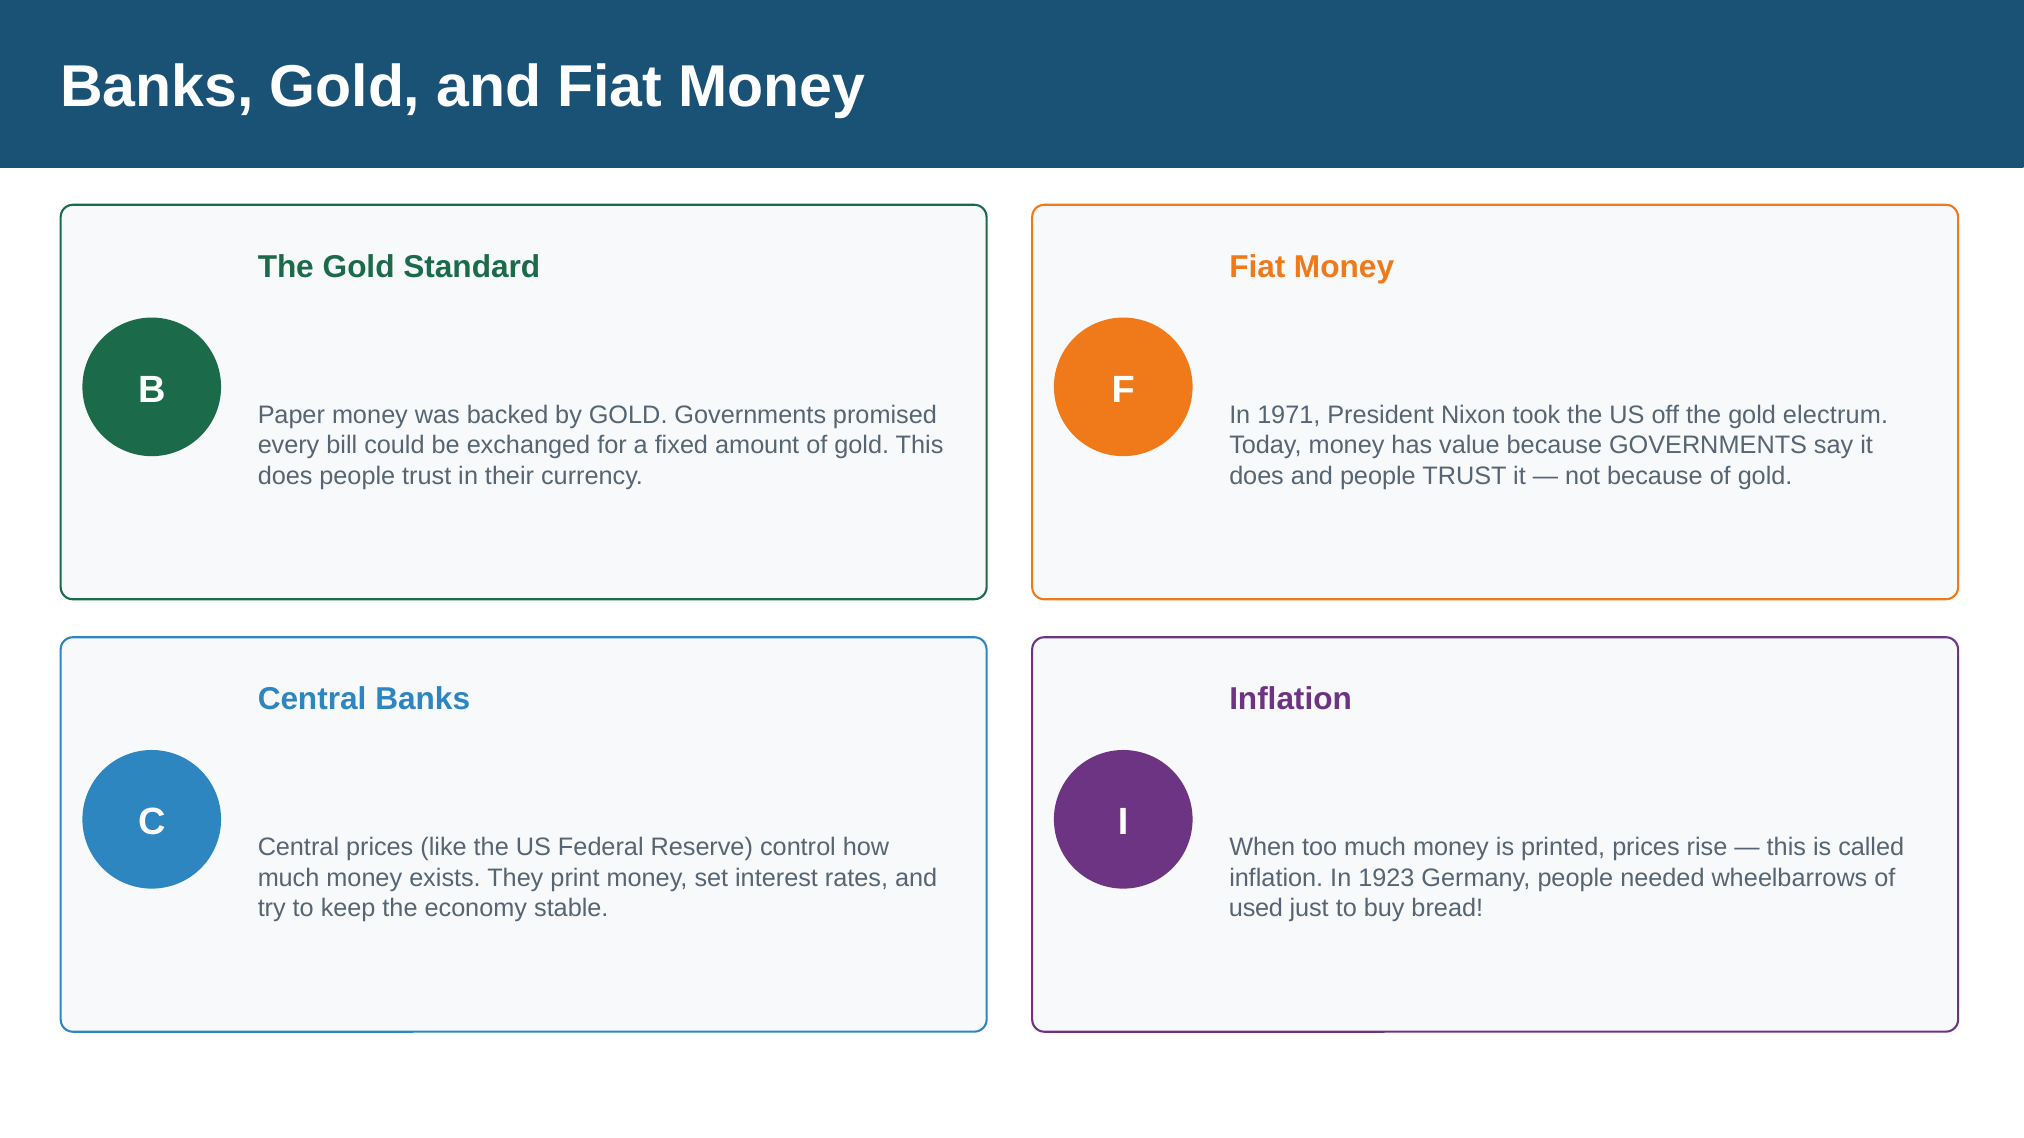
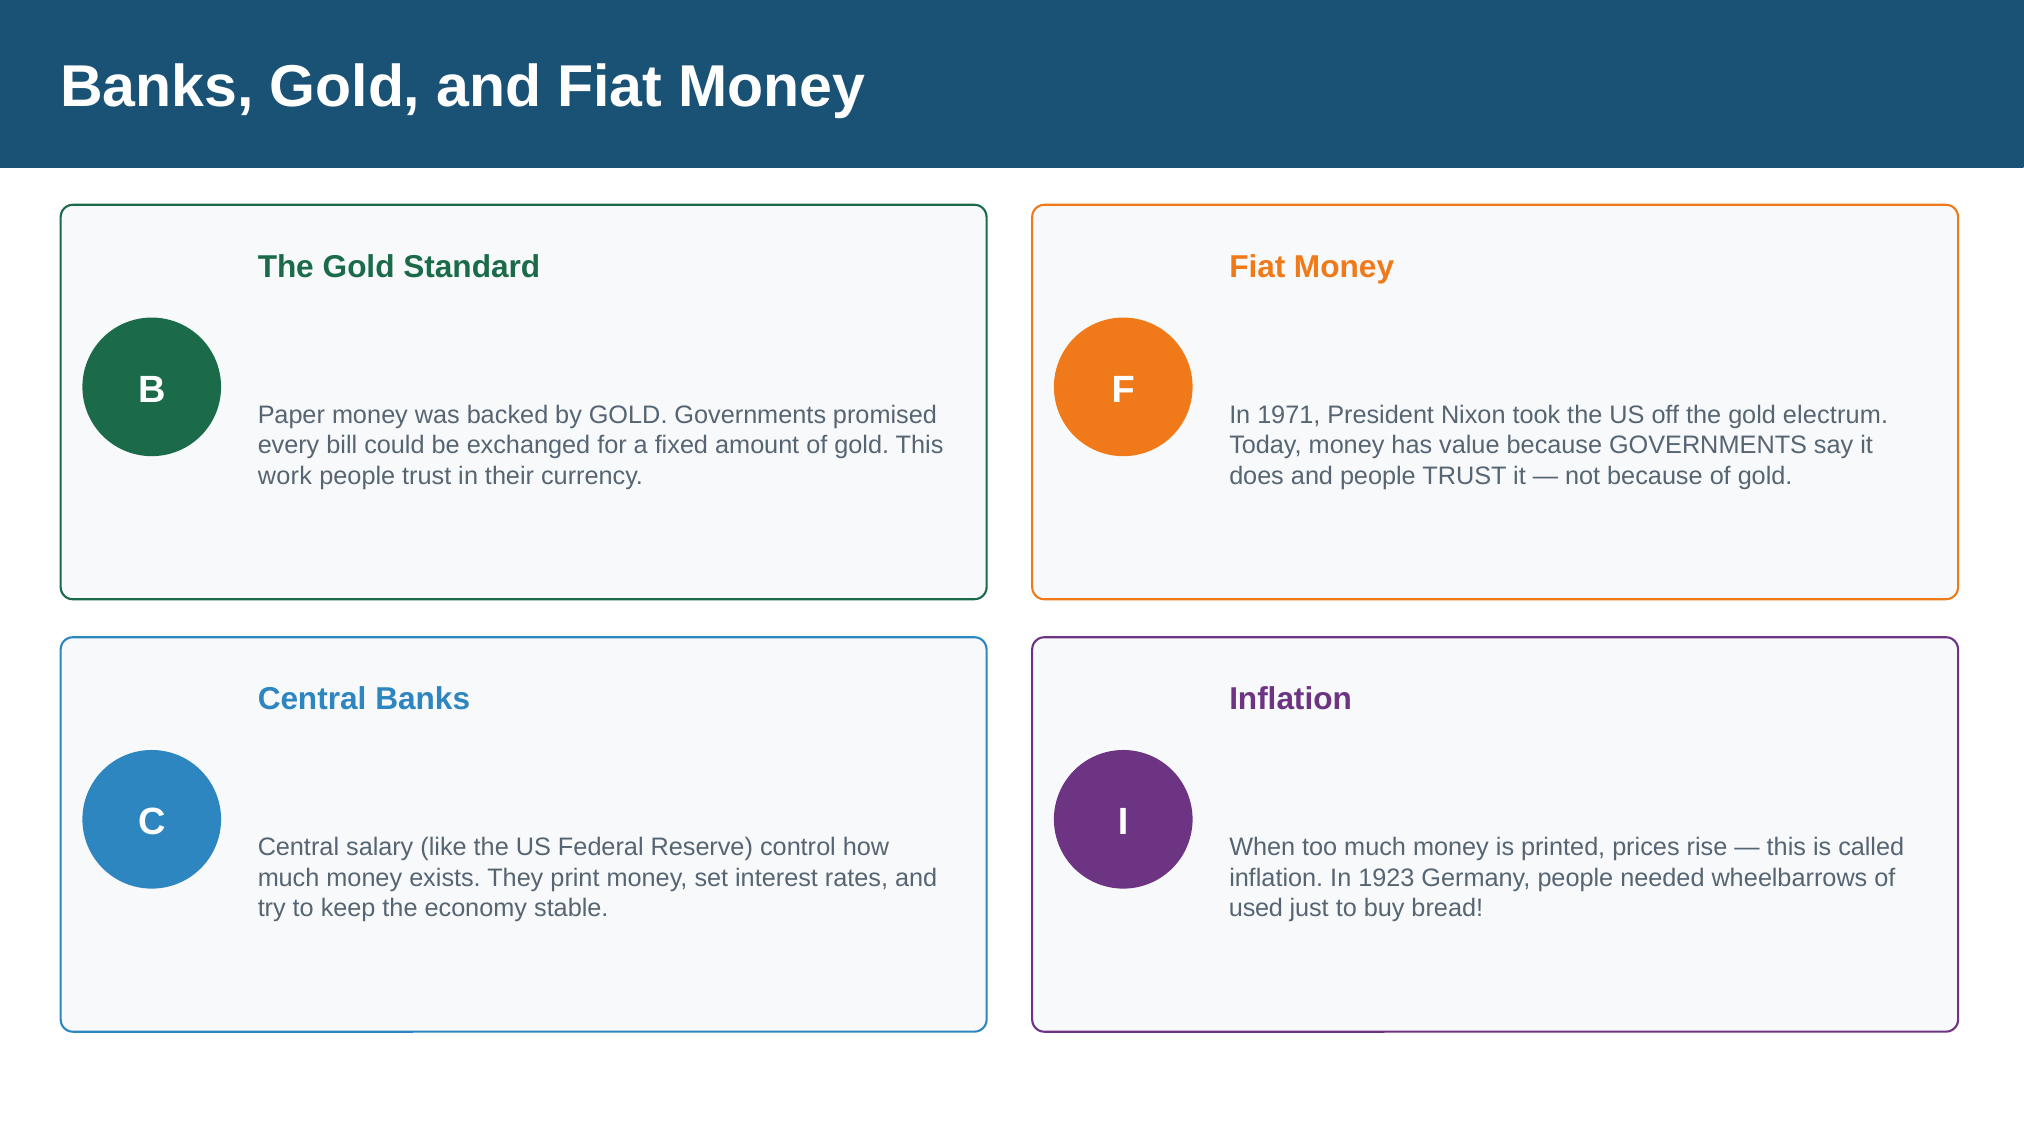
does: does -> work (285, 476)
Central prices: prices -> salary (380, 848)
